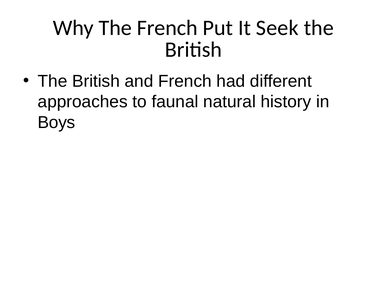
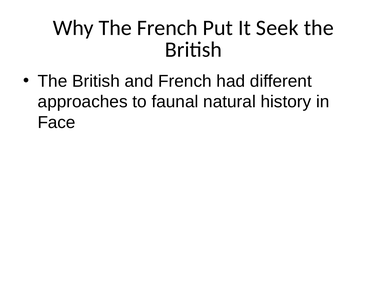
Boys: Boys -> Face (56, 122)
